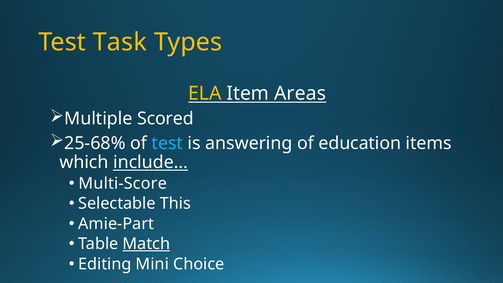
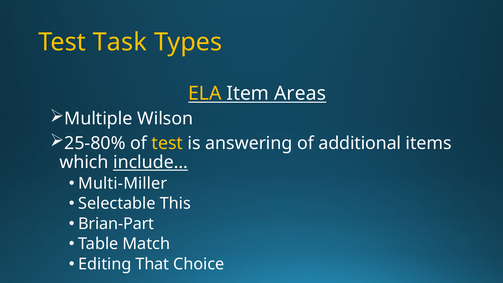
Scored: Scored -> Wilson (165, 119)
25-68%: 25-68% -> 25-80% (95, 143)
test colour: light blue -> yellow (167, 143)
education: education -> additional (360, 143)
Multi-Score: Multi-Score -> Multi-Miller (123, 183)
Amie-Part: Amie-Part -> Brian-Part (116, 224)
Match underline: present -> none (146, 244)
Mini: Mini -> That (152, 264)
